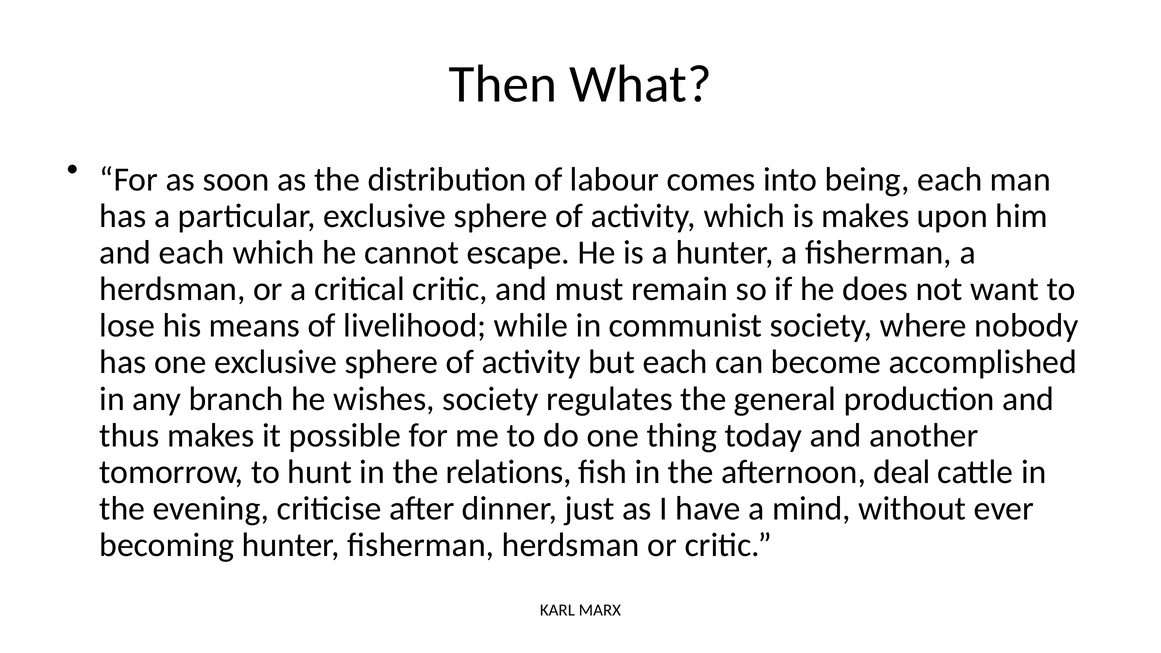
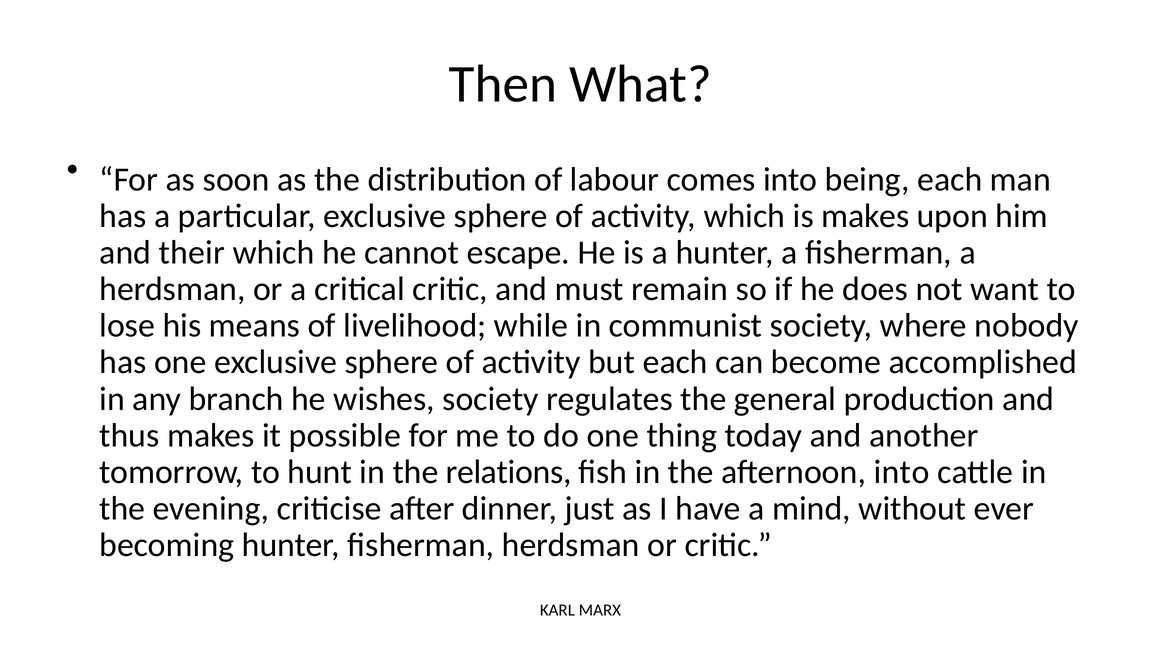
and each: each -> their (192, 253)
afternoon deal: deal -> into (902, 472)
